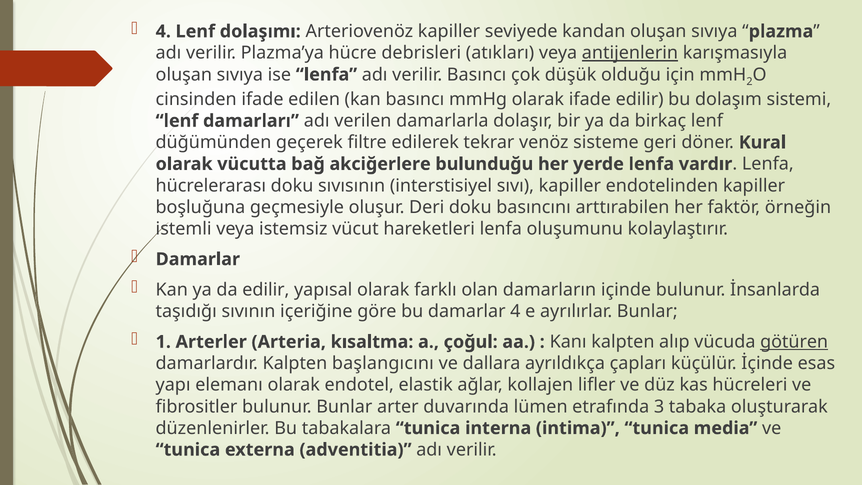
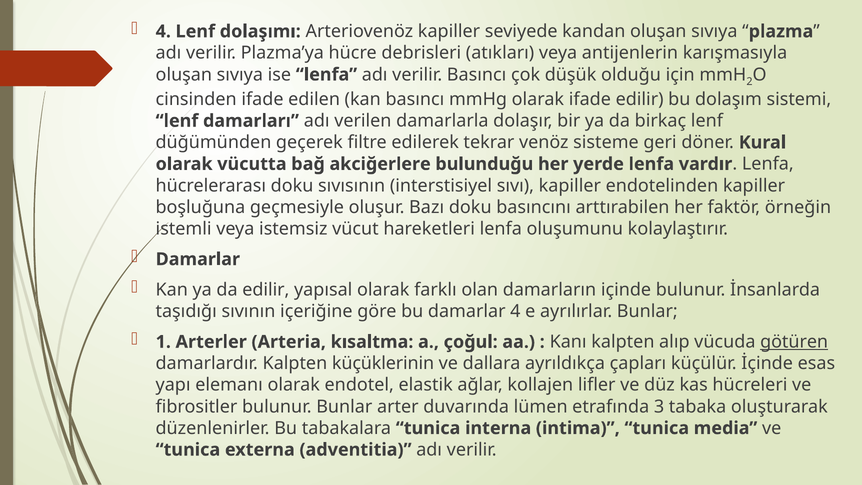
antijenlerin underline: present -> none (630, 53)
Deri: Deri -> Bazı (427, 207)
başlangıcını: başlangıcını -> küçüklerinin (383, 363)
